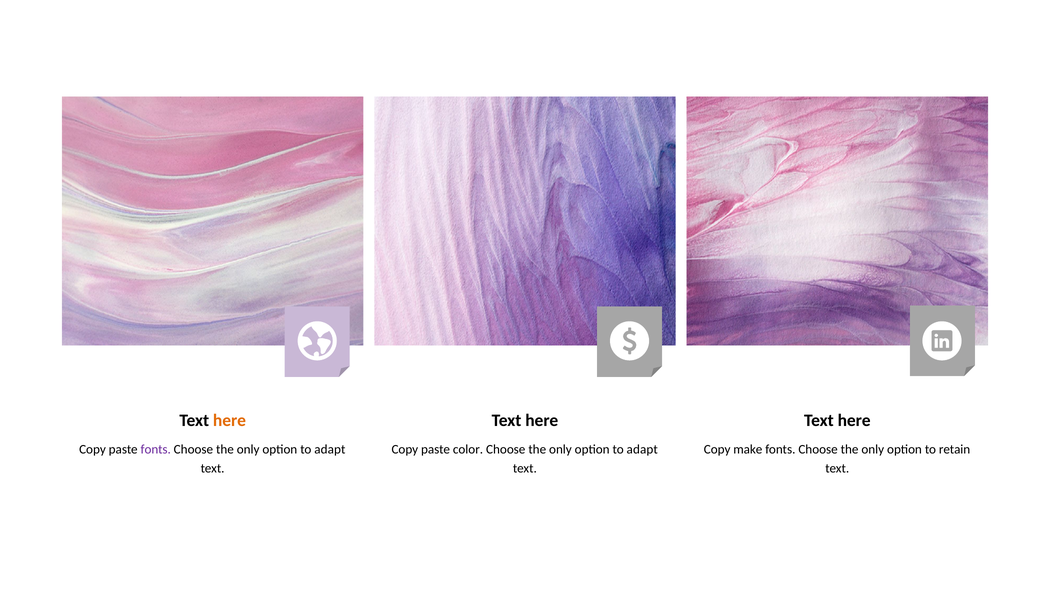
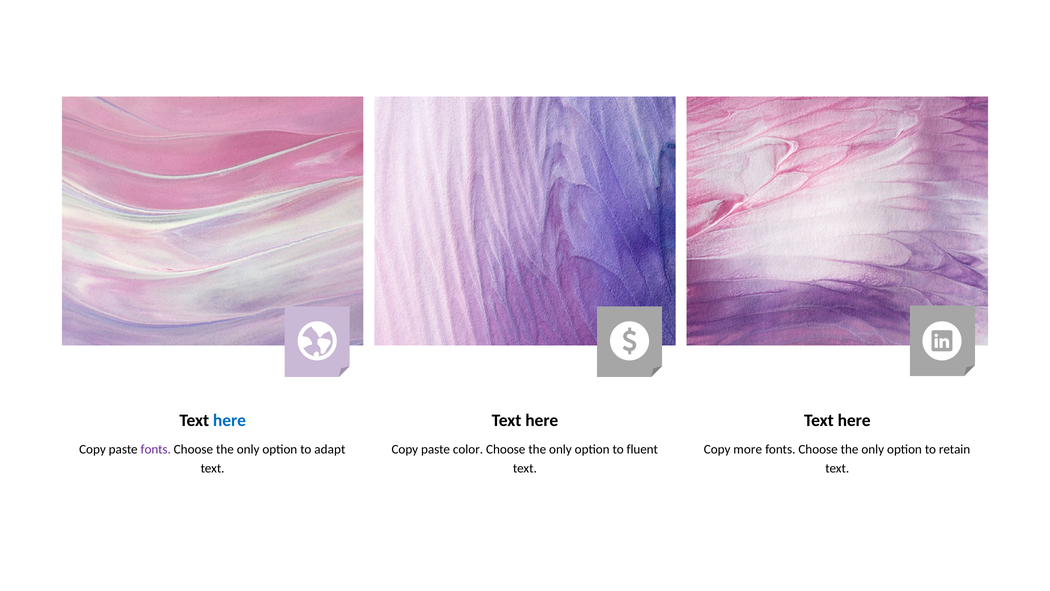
here colour: orange -> blue (229, 420)
adapt: adapt -> fluent (642, 449)
make: make -> more (748, 449)
